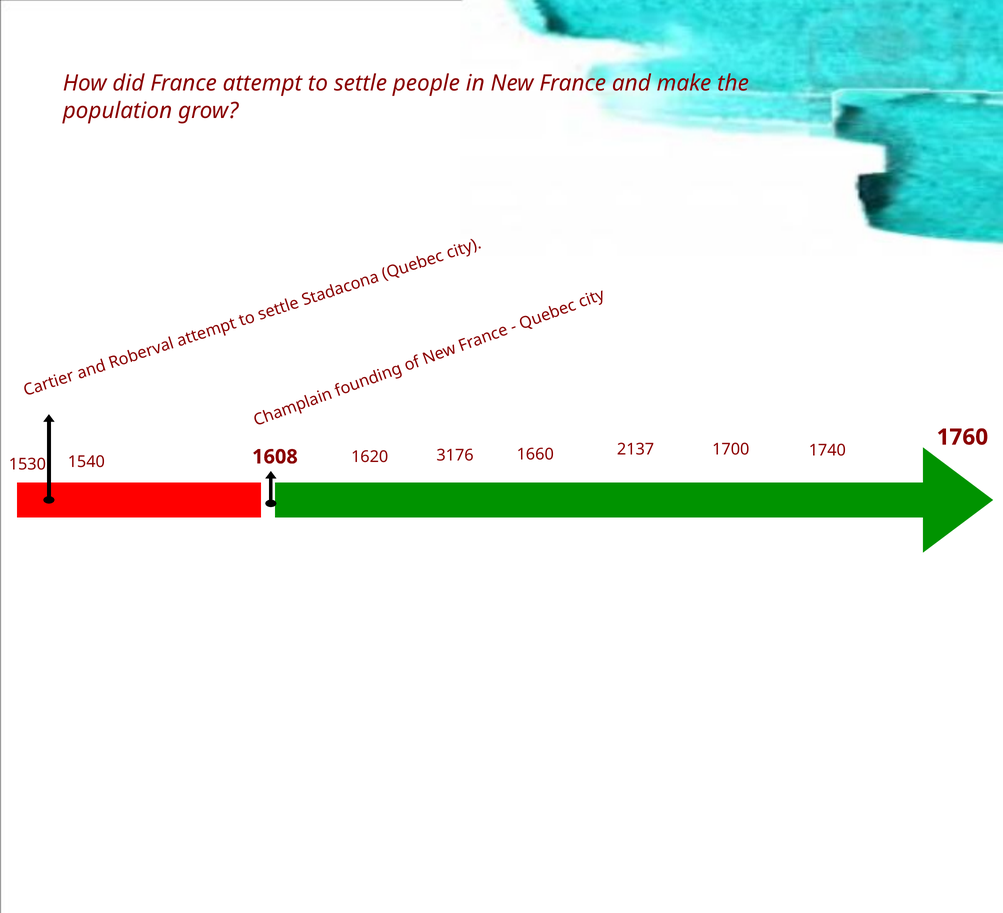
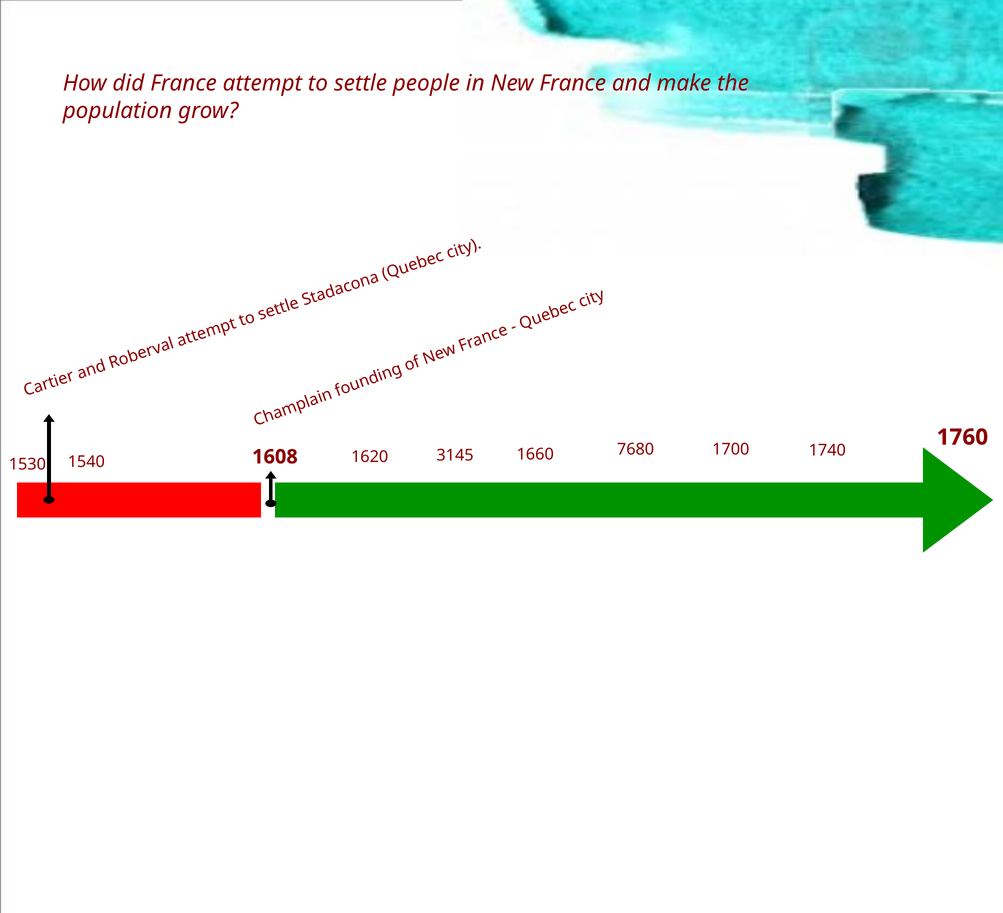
3176: 3176 -> 3145 (455, 455)
2137: 2137 -> 7680 (636, 449)
